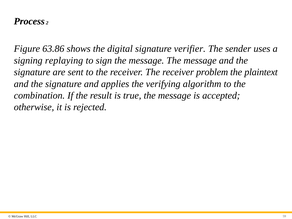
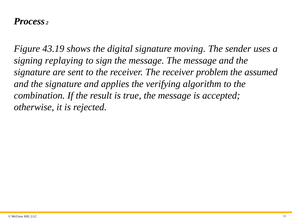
63.86: 63.86 -> 43.19 (53, 49)
verifier: verifier -> moving (190, 49)
plaintext: plaintext -> assumed (261, 72)
